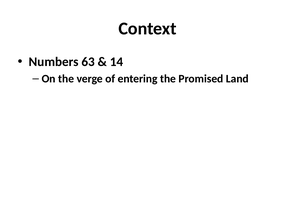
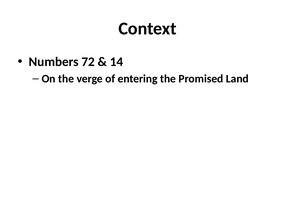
63: 63 -> 72 (88, 62)
